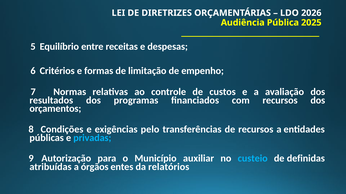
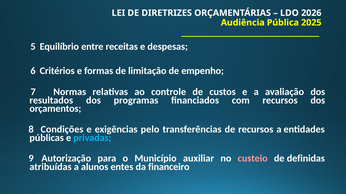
custeio colour: light blue -> pink (253, 159)
órgãos: órgãos -> alunos (95, 167)
relatórios: relatórios -> financeiro (169, 167)
